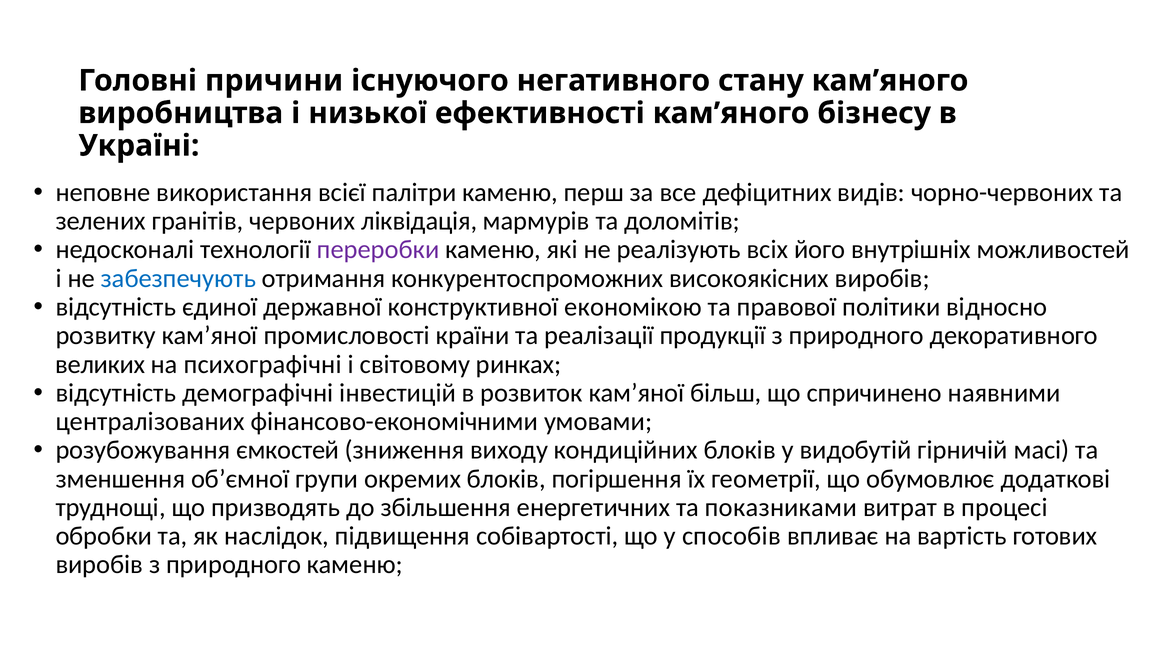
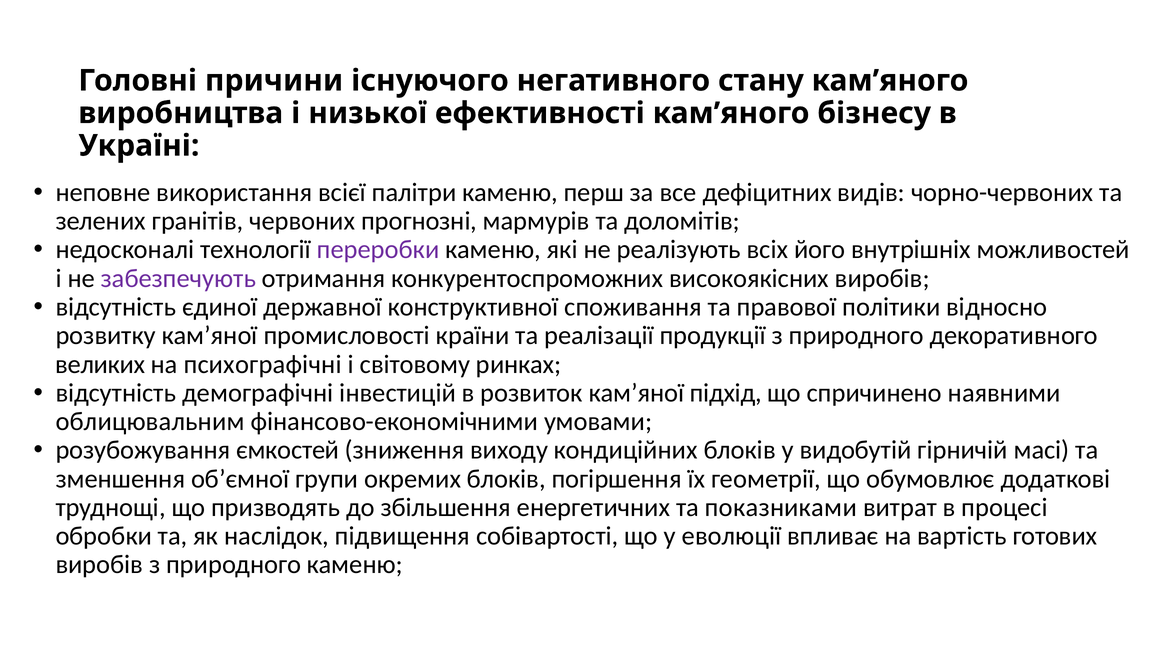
ліквідація: ліквідація -> прогнозні (419, 221)
забезпечують colour: blue -> purple (178, 278)
економікою: економікою -> споживання (633, 307)
більш: більш -> підхід (726, 393)
централізованих: централізованих -> облицювальним (150, 421)
способів: способів -> еволюції (732, 536)
